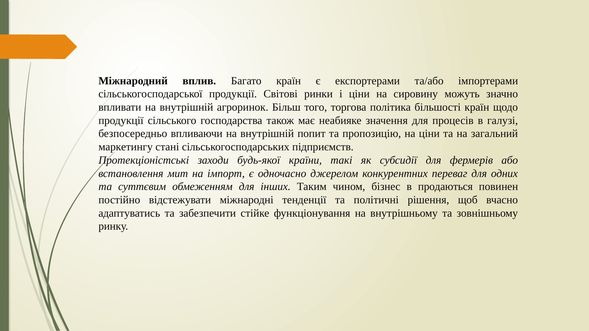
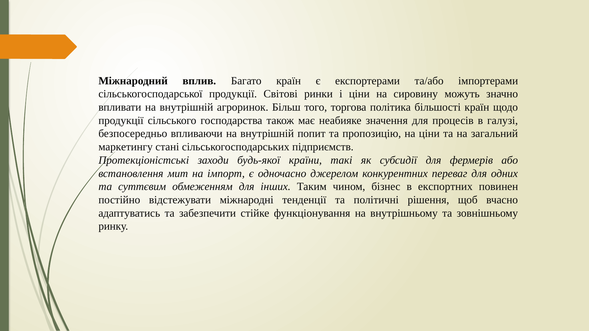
продаються: продаються -> експортних (445, 187)
